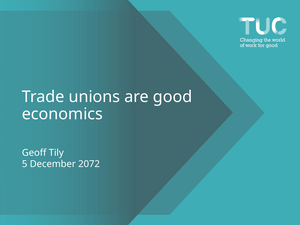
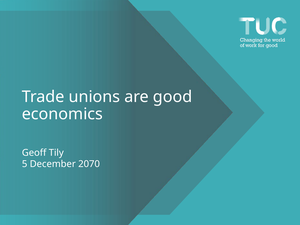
2072: 2072 -> 2070 (89, 164)
